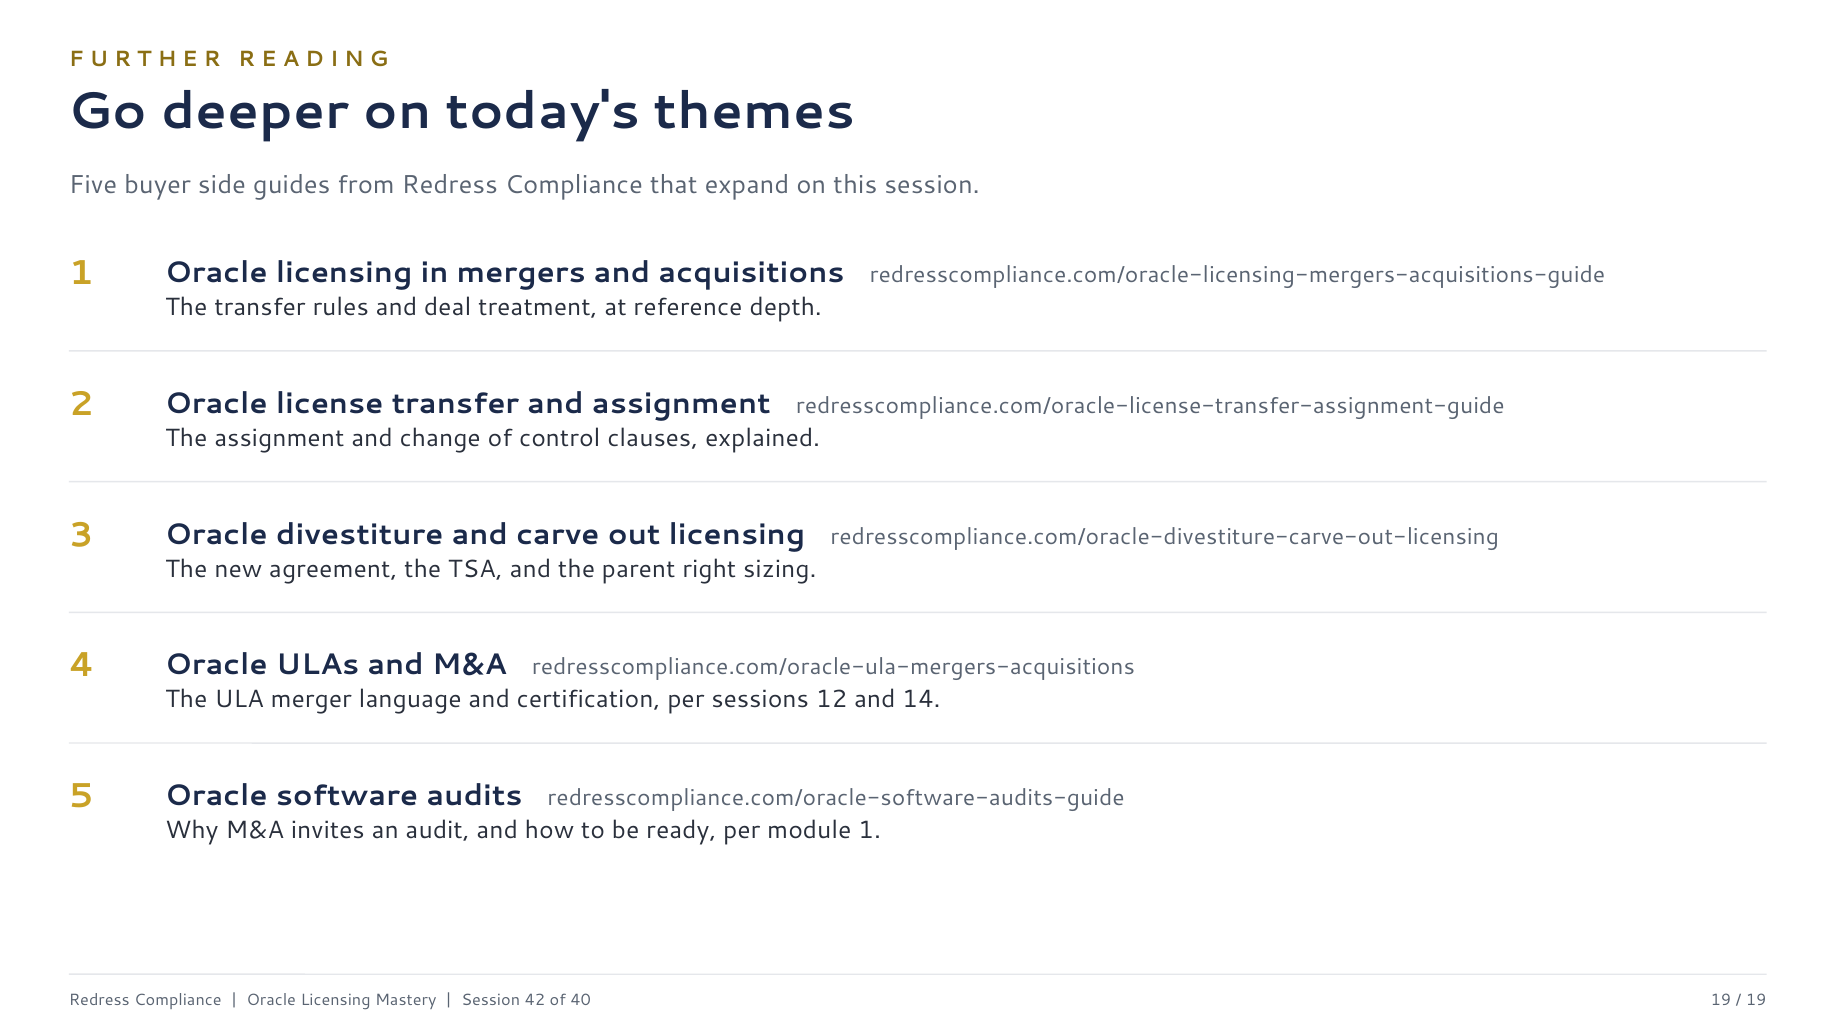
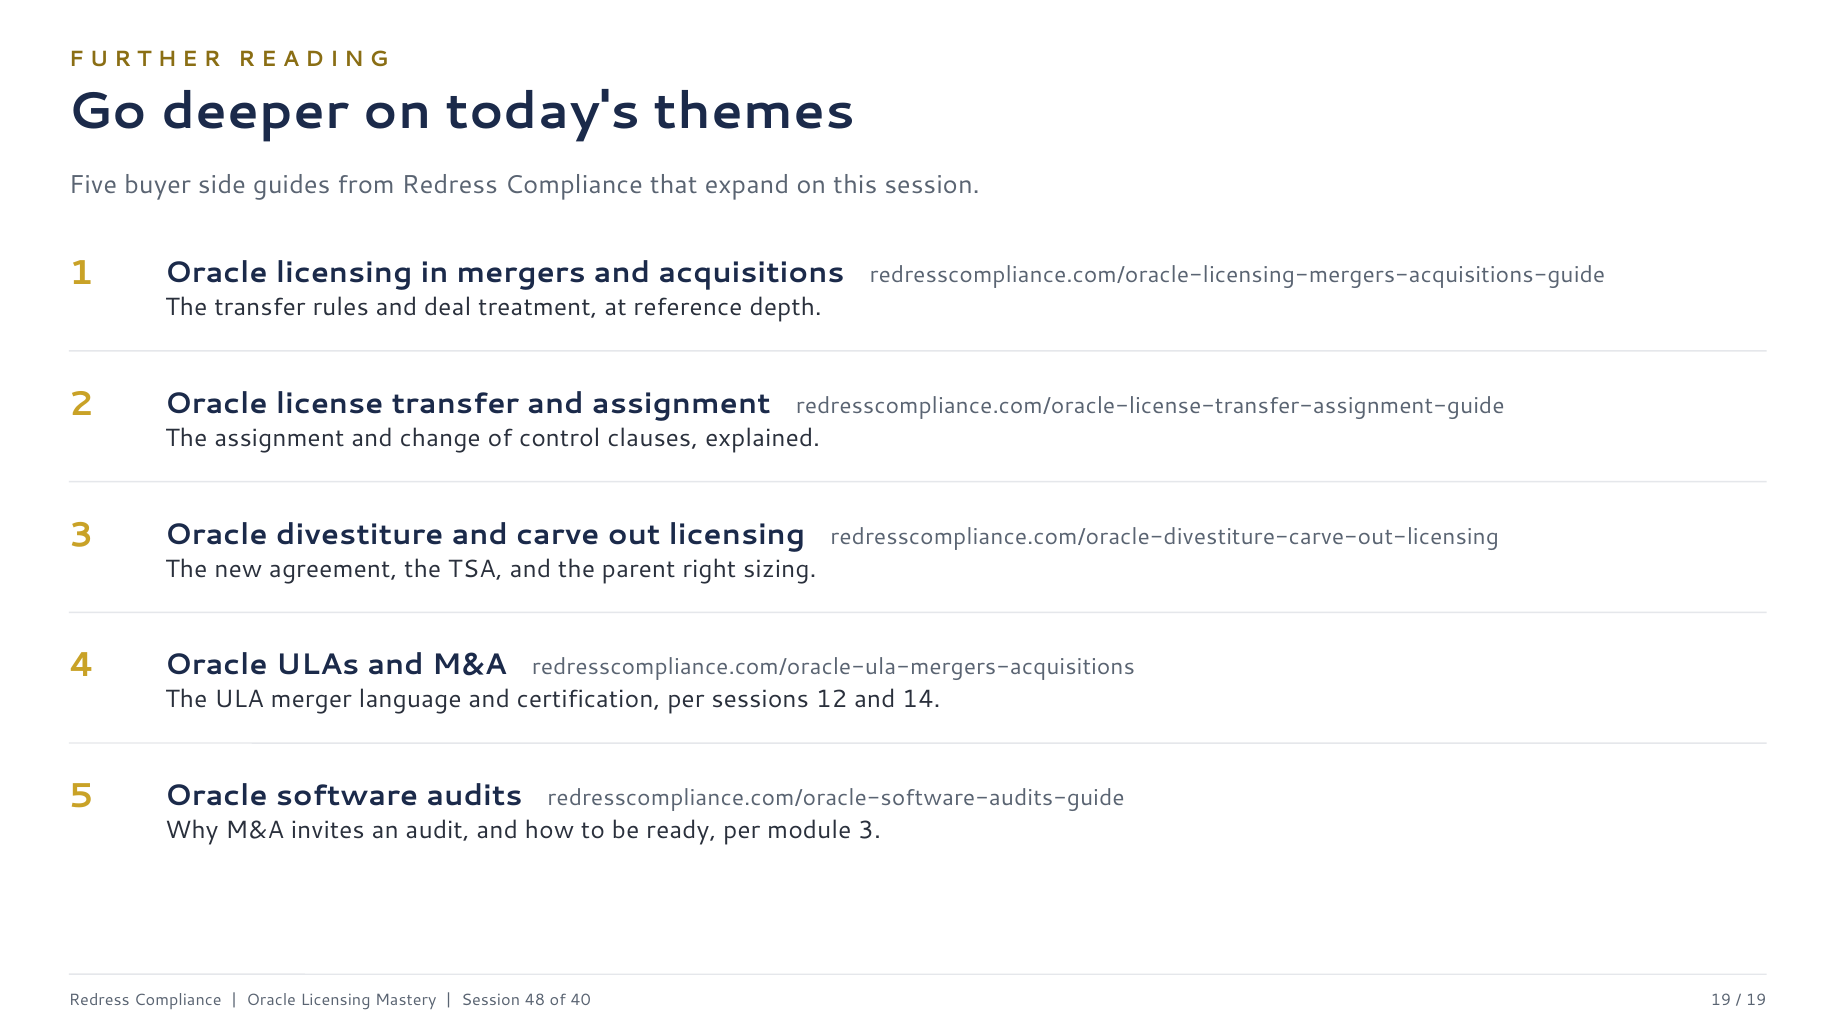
module 1: 1 -> 3 (870, 831)
42: 42 -> 48 (535, 1001)
